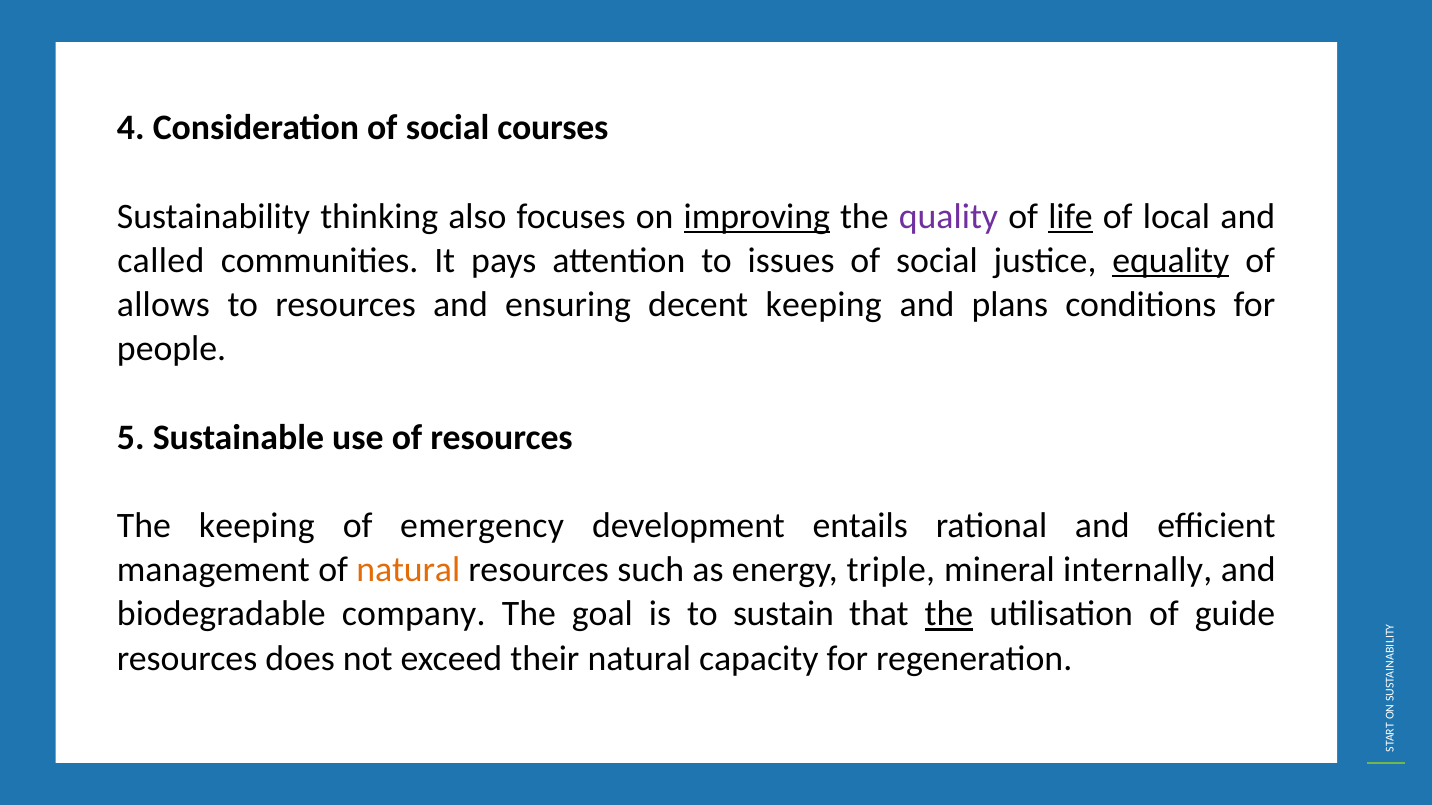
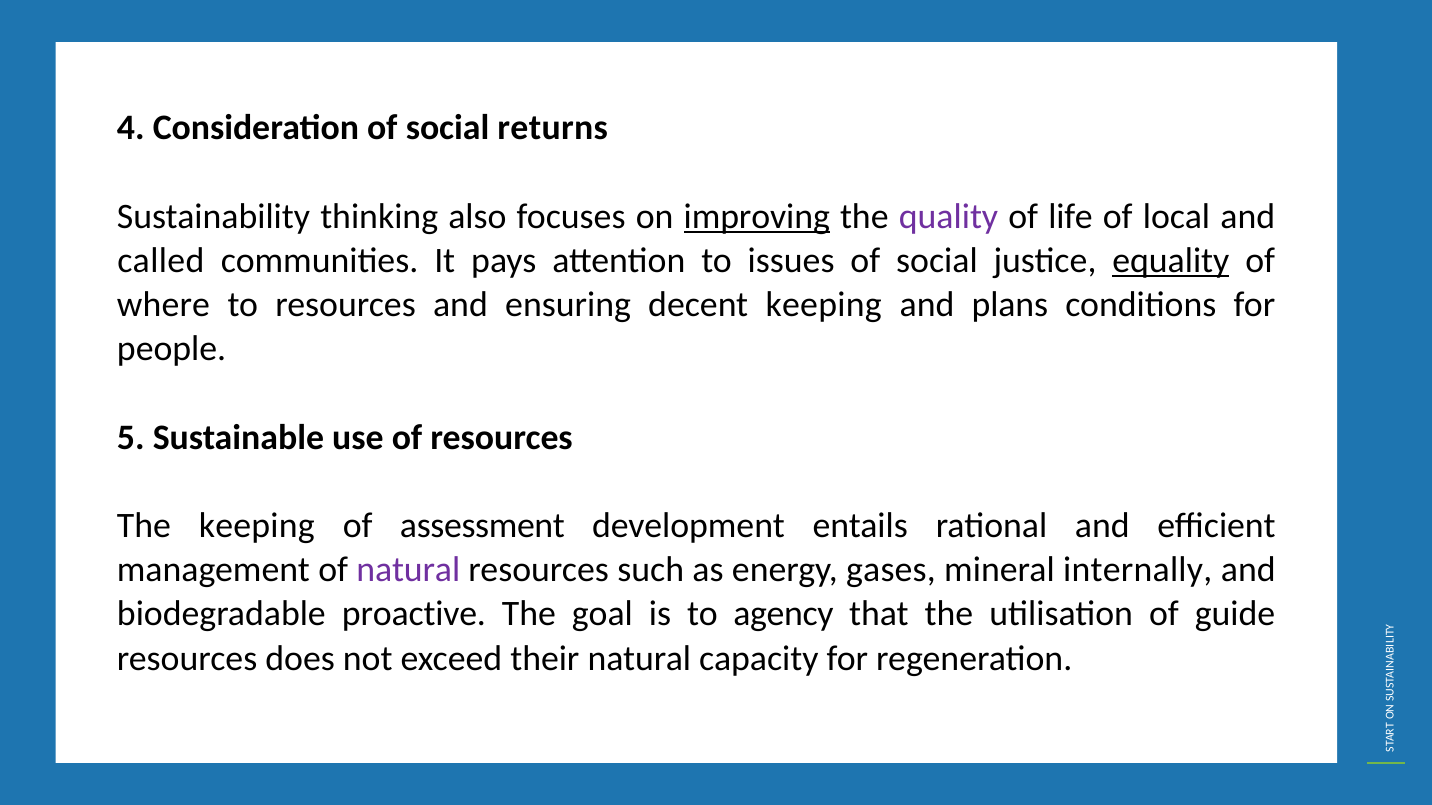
courses: courses -> returns (553, 128)
life underline: present -> none (1071, 216)
allows: allows -> where (163, 305)
emergency: emergency -> assessment (482, 526)
natural colour: orange -> purple (408, 570)
triple: triple -> gases (891, 570)
company: company -> proactive (414, 614)
sustain: sustain -> agency (783, 614)
the underline: present -> none (949, 614)
